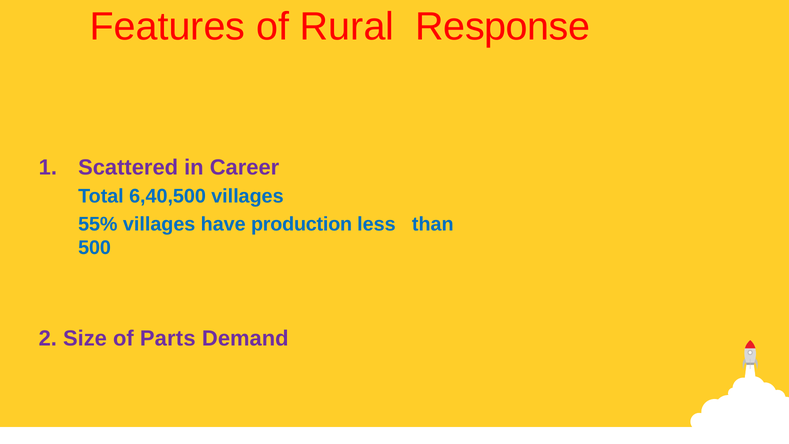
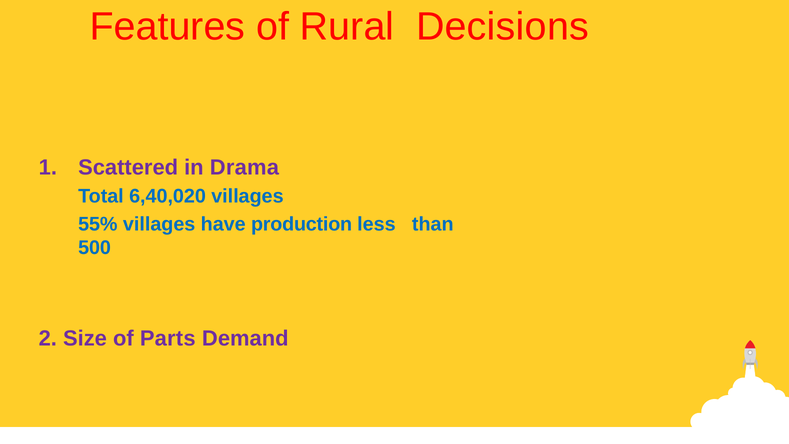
Response: Response -> Decisions (502, 27)
Career: Career -> Drama (244, 168)
6,40,500: 6,40,500 -> 6,40,020 (168, 196)
